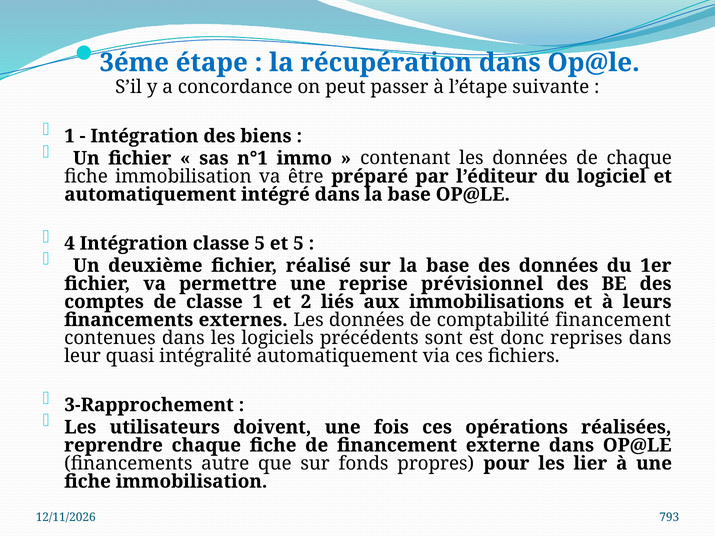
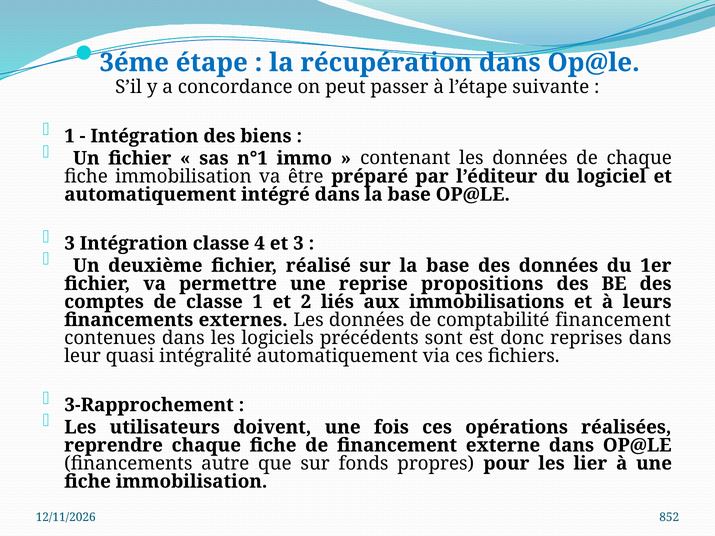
4: 4 -> 3 (70, 243)
classe 5: 5 -> 4 (260, 243)
et 5: 5 -> 3 (298, 243)
prévisionnel: prévisionnel -> propositions (482, 284)
793: 793 -> 852 (669, 517)
